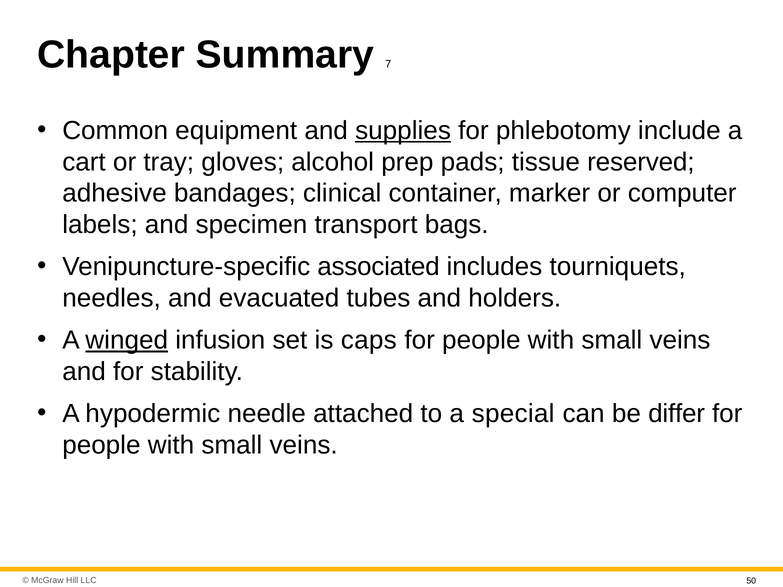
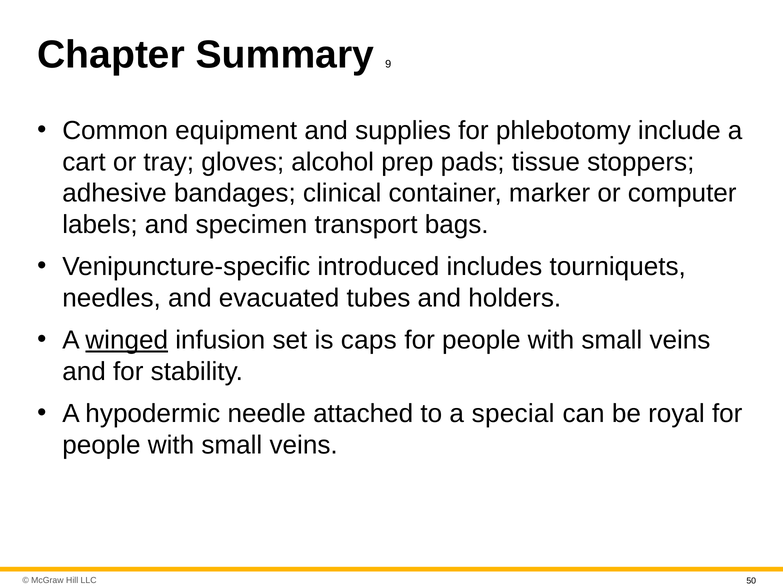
7: 7 -> 9 (388, 64)
supplies underline: present -> none (403, 131)
reserved: reserved -> stoppers (641, 162)
associated: associated -> introduced (378, 267)
differ: differ -> royal (676, 414)
